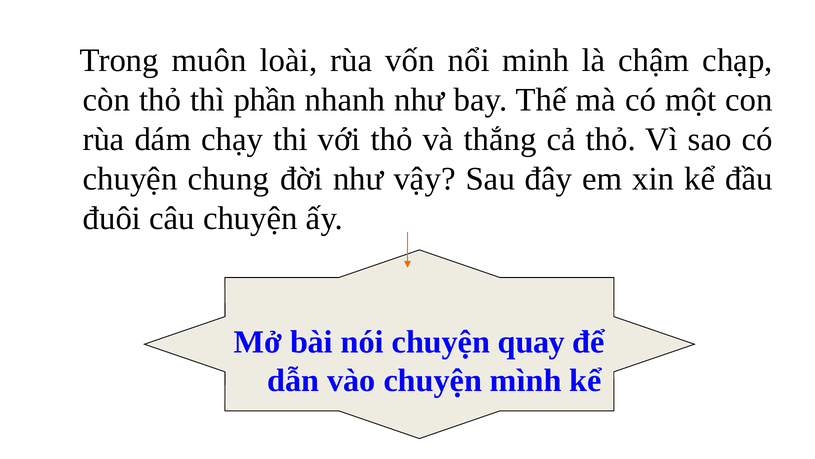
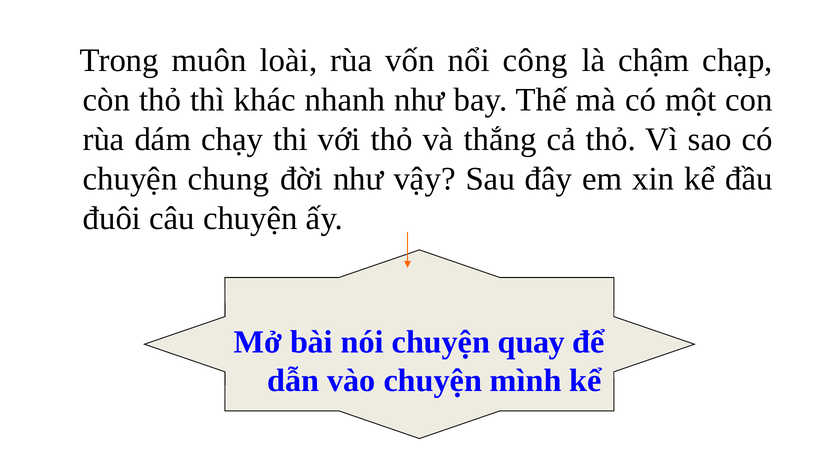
minh: minh -> công (535, 60)
phần: phần -> khác (265, 100)
